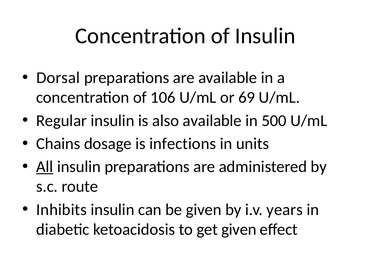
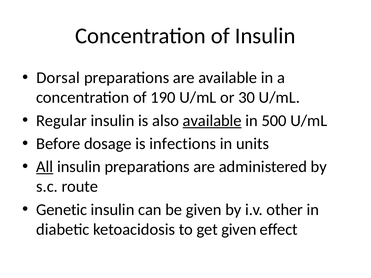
106: 106 -> 190 (163, 98)
69: 69 -> 30 (247, 98)
available underline: none -> present (212, 121)
Chains: Chains -> Before (58, 144)
Inhibits: Inhibits -> Genetic (62, 210)
years: years -> other (285, 210)
